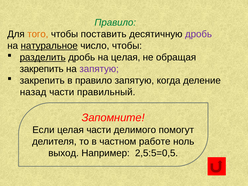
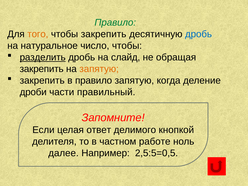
чтобы поставить: поставить -> закрепить (104, 34)
дробь colour: purple -> blue (199, 34)
натуральное underline: present -> none (49, 46)
на целая: целая -> слайд (126, 57)
запятую colour: purple -> orange (99, 69)
назад: назад -> дроби (33, 92)
целая части: части -> ответ (99, 130)
помогут: помогут -> кнопкой (176, 130)
выход: выход -> далее (64, 153)
